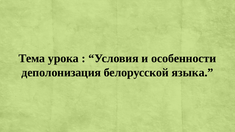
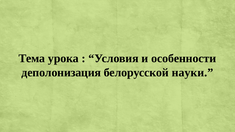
языка: языка -> науки (192, 73)
